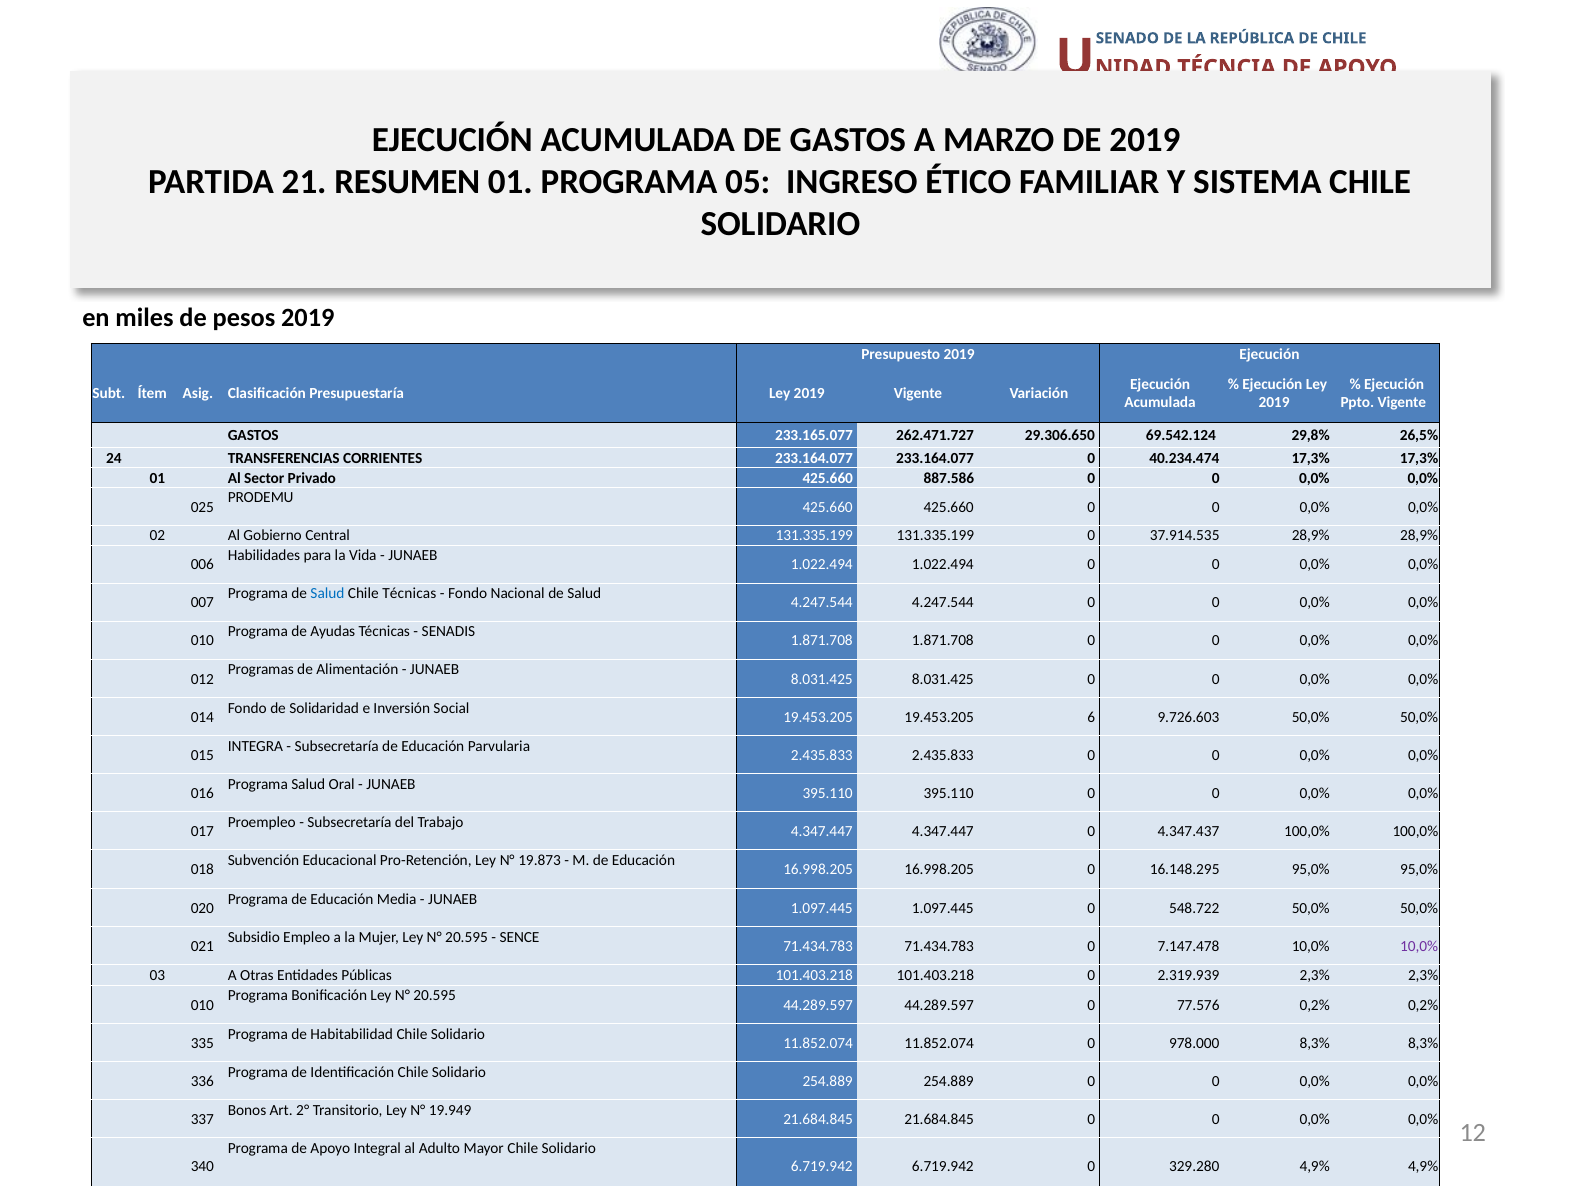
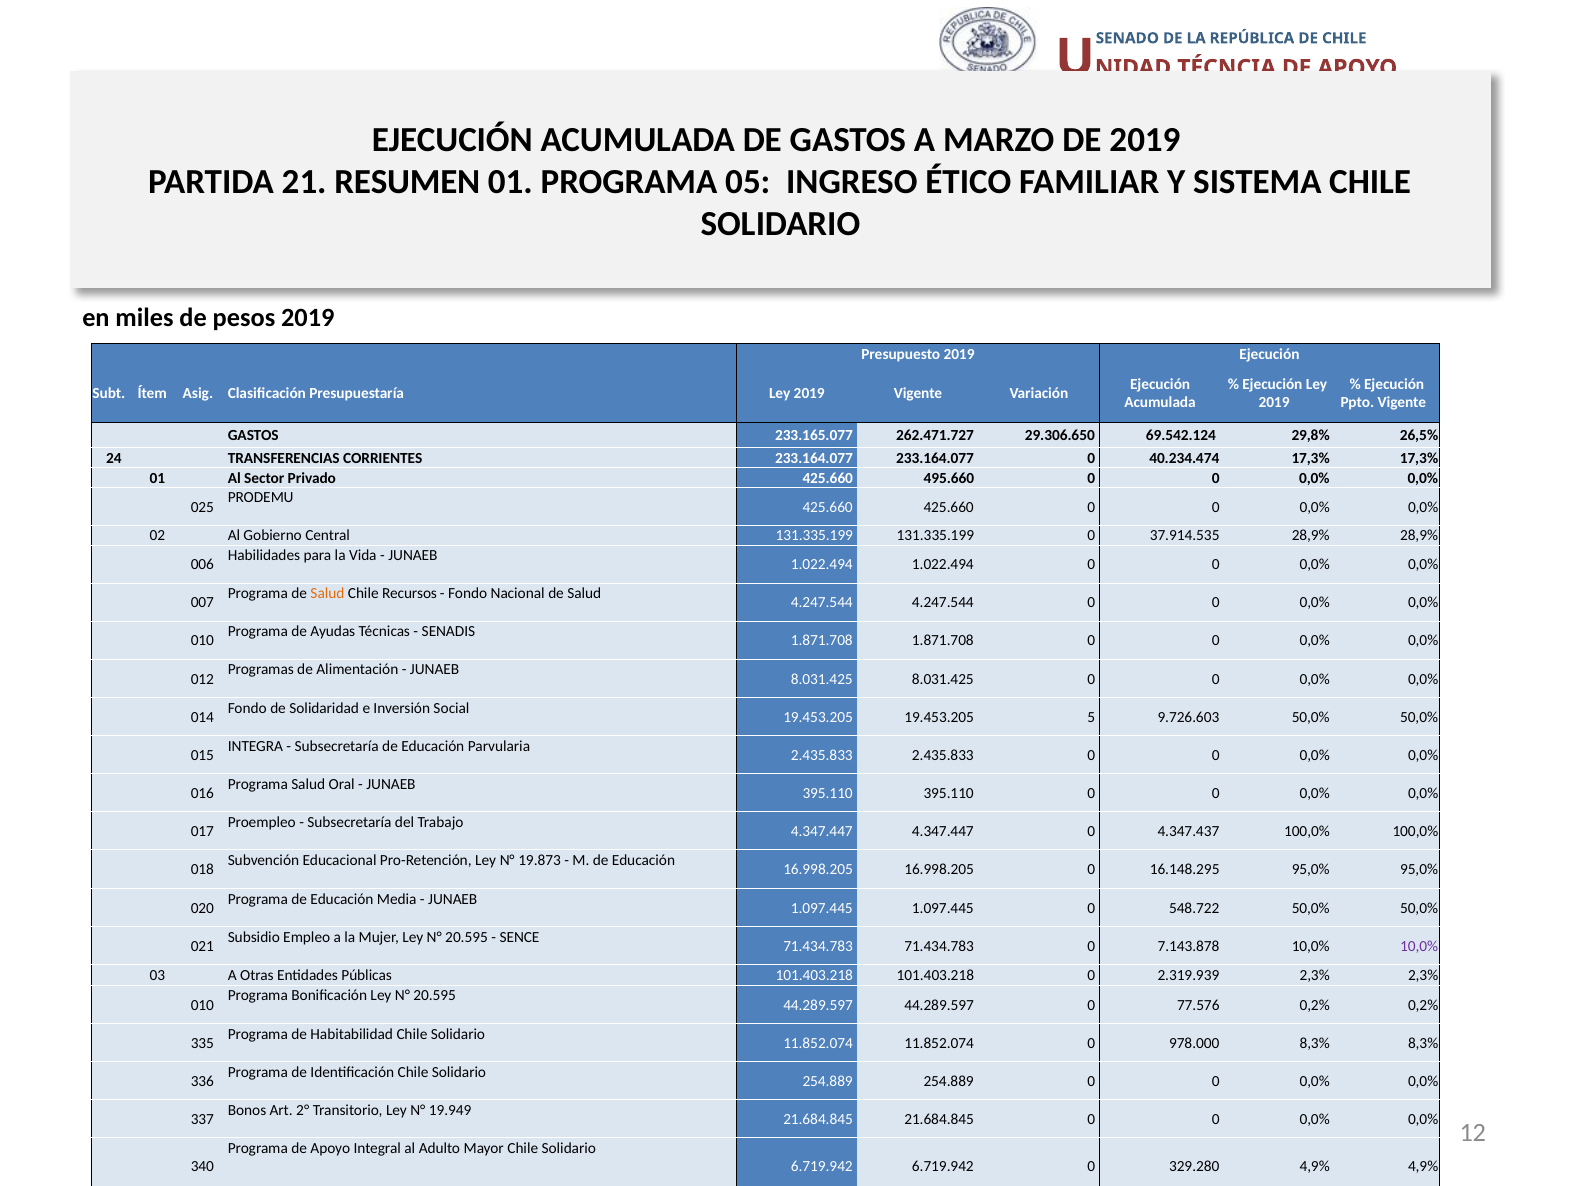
887.586: 887.586 -> 495.660 (949, 478)
Salud colour: blue -> orange (327, 594)
Chile Técnicas: Técnicas -> Recursos (410, 594)
6: 6 -> 5 (1091, 717)
7.147.478: 7.147.478 -> 7.143.878 (1188, 946)
